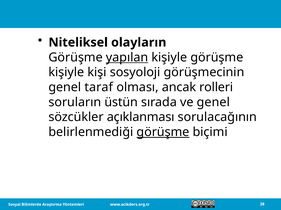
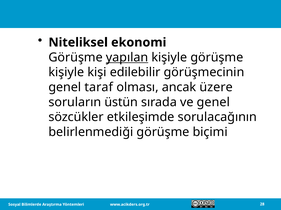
olayların: olayların -> ekonomi (139, 43)
sosyoloji: sosyoloji -> edilebilir (135, 73)
rolleri: rolleri -> üzere (216, 88)
açıklanması: açıklanması -> etkileşimde (141, 118)
görüşme underline: present -> none (163, 132)
